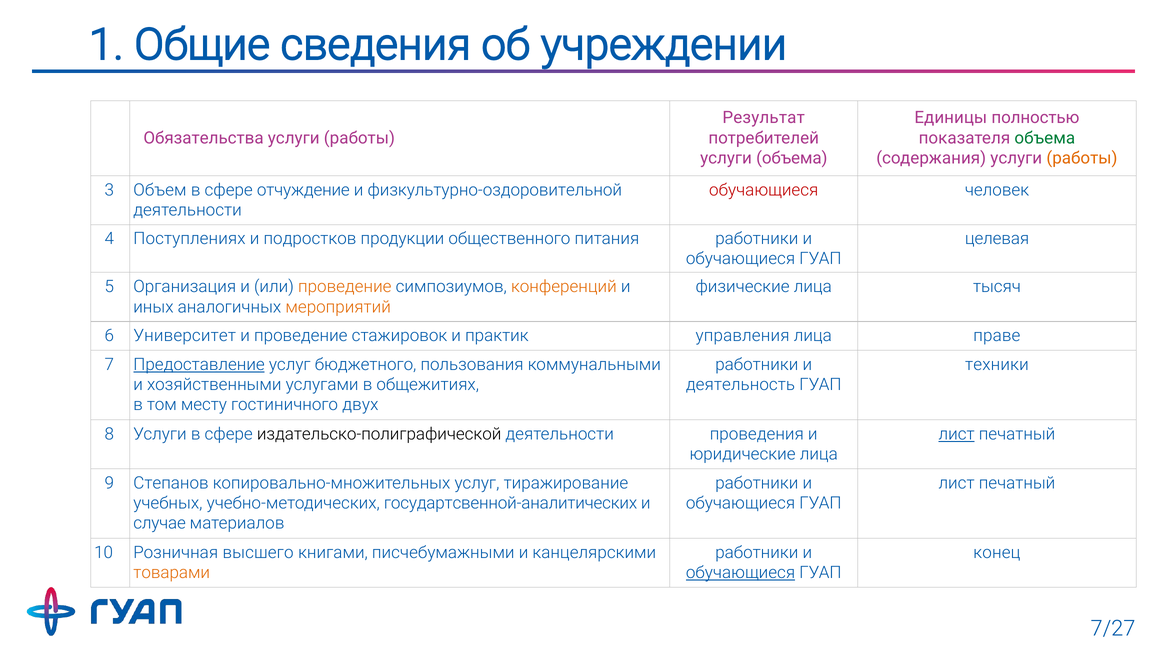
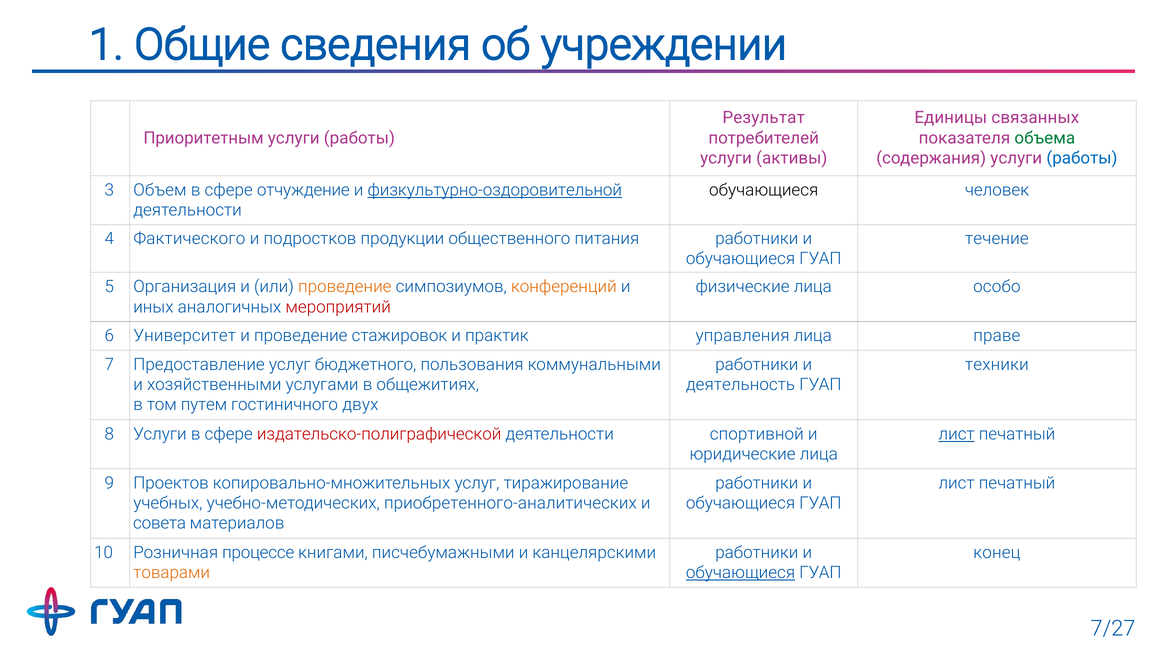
полностью: полностью -> связанных (1035, 118)
Обязательства: Обязательства -> Приоритетным (204, 138)
услуги объема: объема -> активы (792, 158)
работы colour: orange -> blue (1082, 158)
физкультурно-оздоровительной underline: none -> present (495, 190)
обучающиеся colour: red -> black (764, 190)
Поступлениях: Поступлениях -> Фактического (189, 239)
целевая: целевая -> течение (997, 239)
тысяч: тысяч -> особо (997, 287)
мероприятий colour: orange -> red (338, 307)
Предоставление underline: present -> none (199, 365)
месту: месту -> путем (204, 405)
издательско-полиграфической colour: black -> red (379, 434)
проведения: проведения -> спортивной (757, 434)
Степанов: Степанов -> Проектов (171, 483)
государтсвенной-аналитических: государтсвенной-аналитических -> приобретенного-аналитических (510, 503)
случае: случае -> совета (160, 524)
высшего: высшего -> процессе (258, 553)
